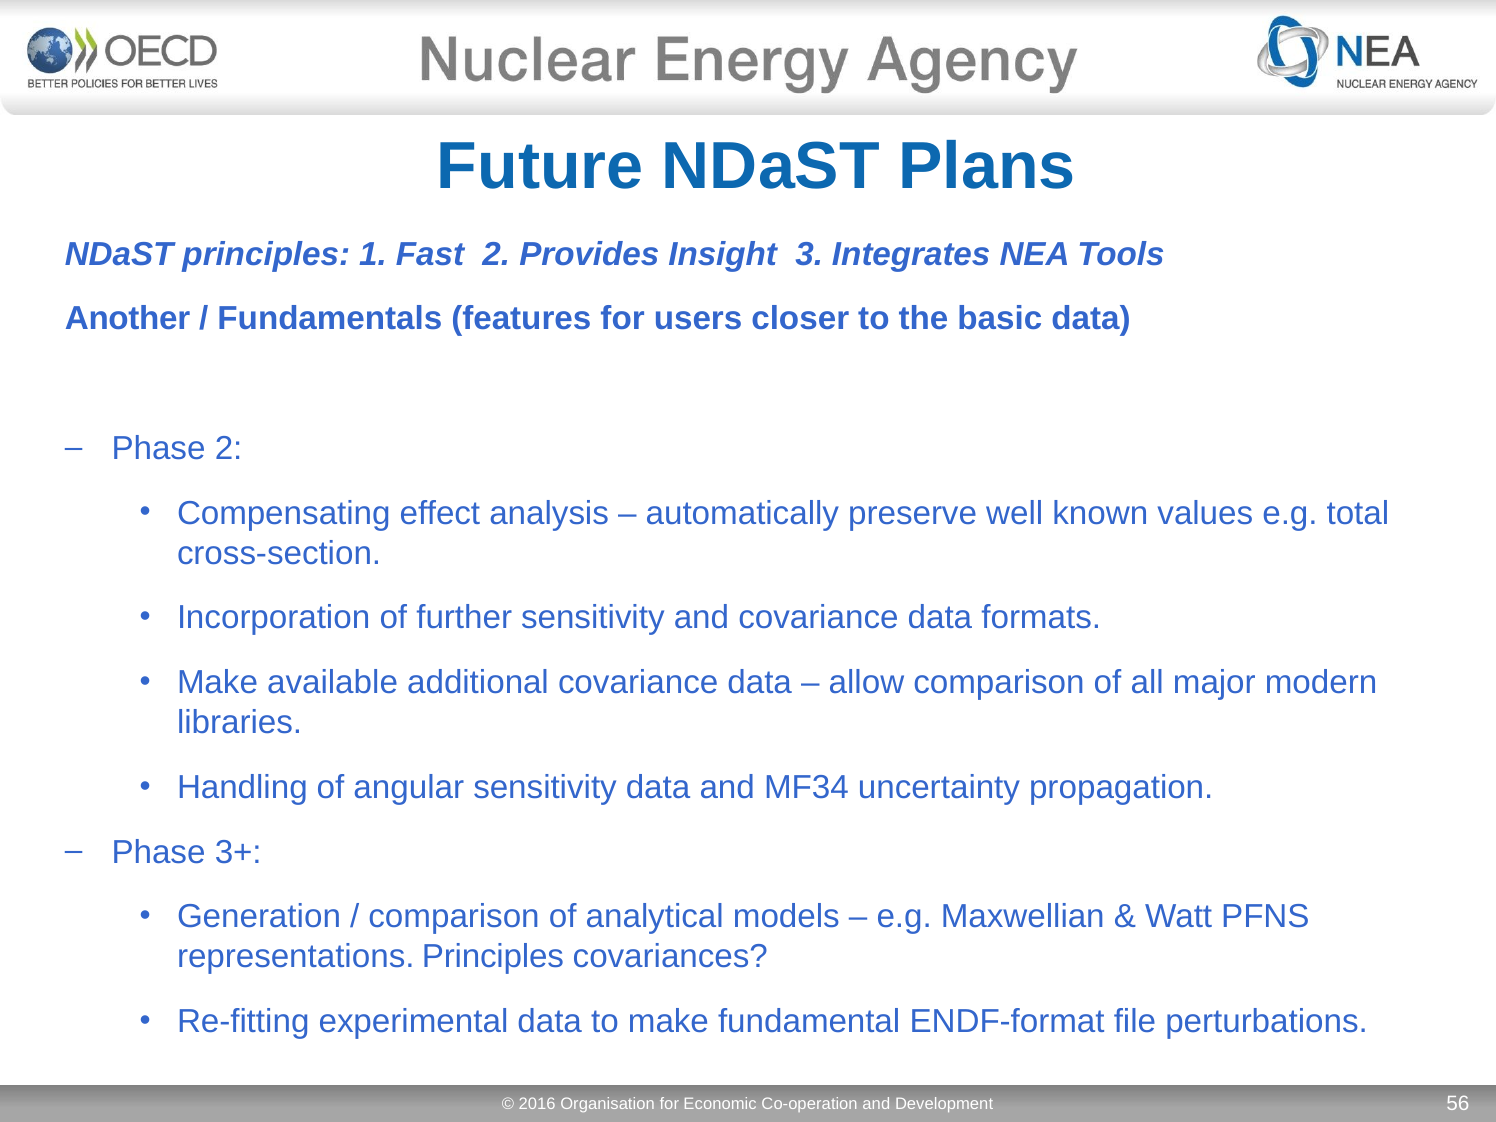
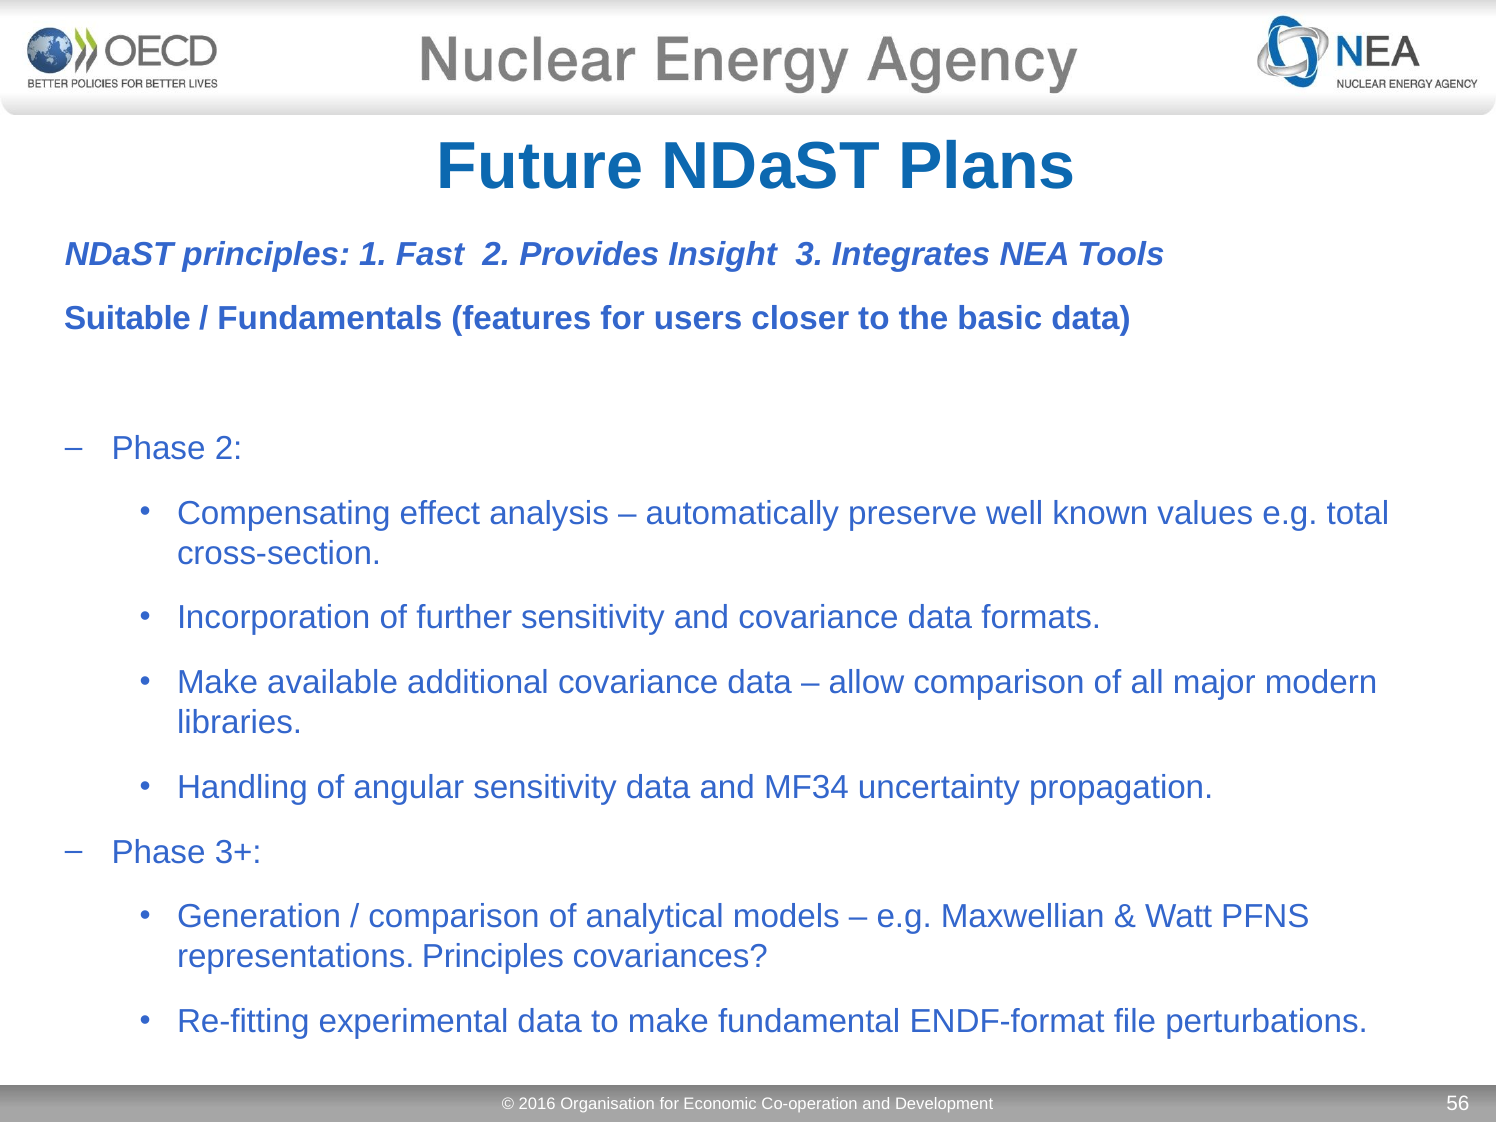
Another: Another -> Suitable (128, 319)
